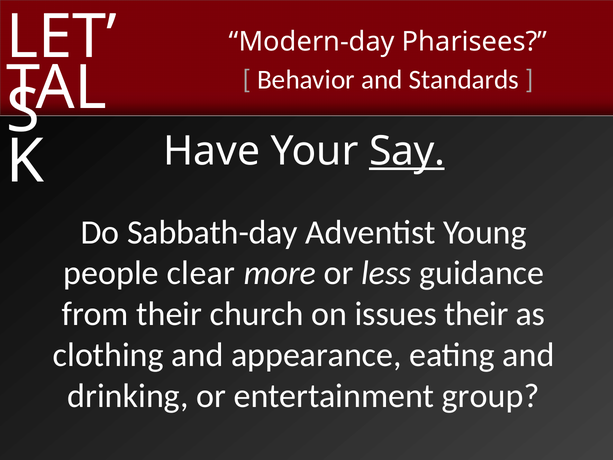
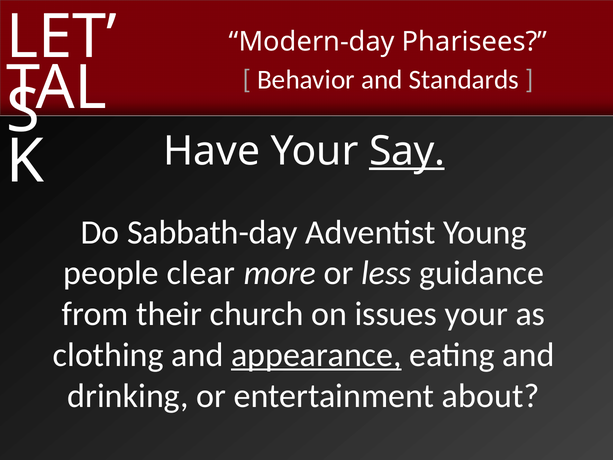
issues their: their -> your (476, 314)
appearance underline: none -> present (316, 355)
group: group -> about (491, 396)
